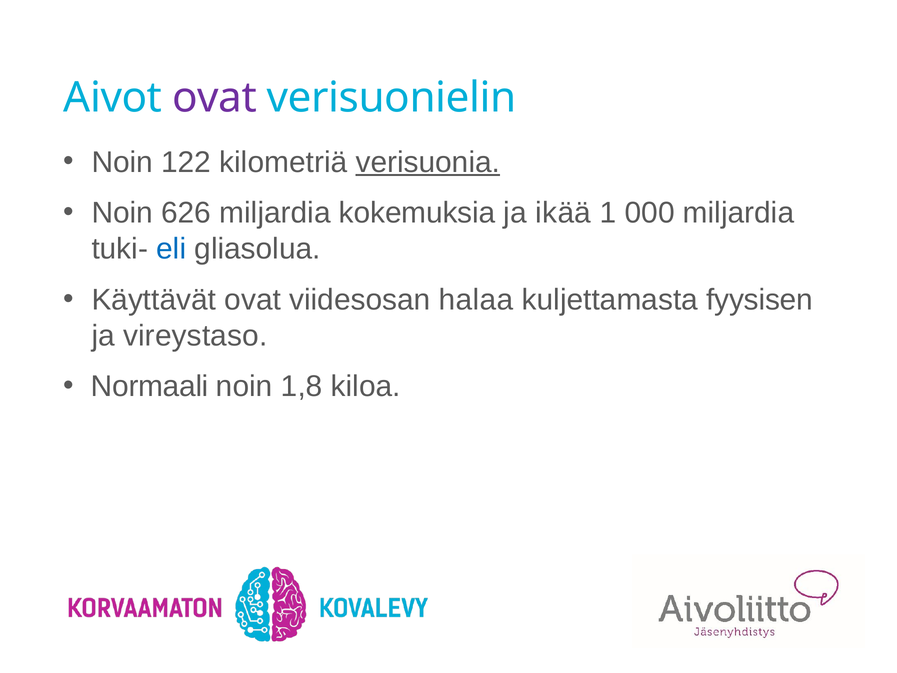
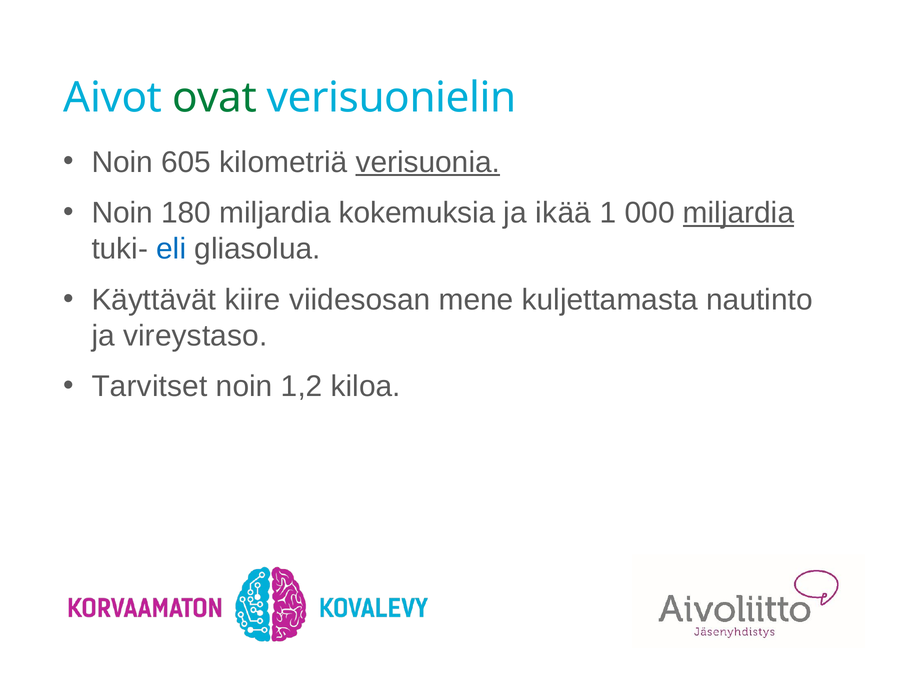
ovat colour: purple -> green (215, 98)
122: 122 -> 605 (186, 162)
626: 626 -> 180 (186, 213)
miljardia underline: none -> present (739, 213)
Käyttävät ovat: ovat -> kiire (253, 300)
halaa: halaa -> mene (476, 300)
fyysisen: fyysisen -> nautinto (760, 300)
Normaali: Normaali -> Tarvitset (150, 386)
1,8: 1,8 -> 1,2 (302, 386)
